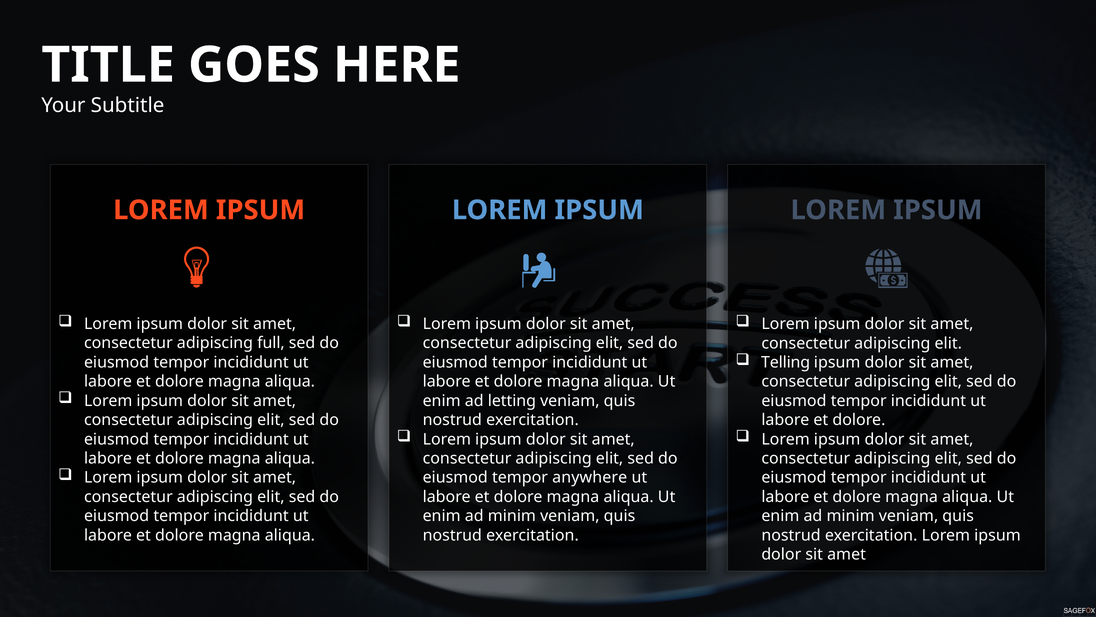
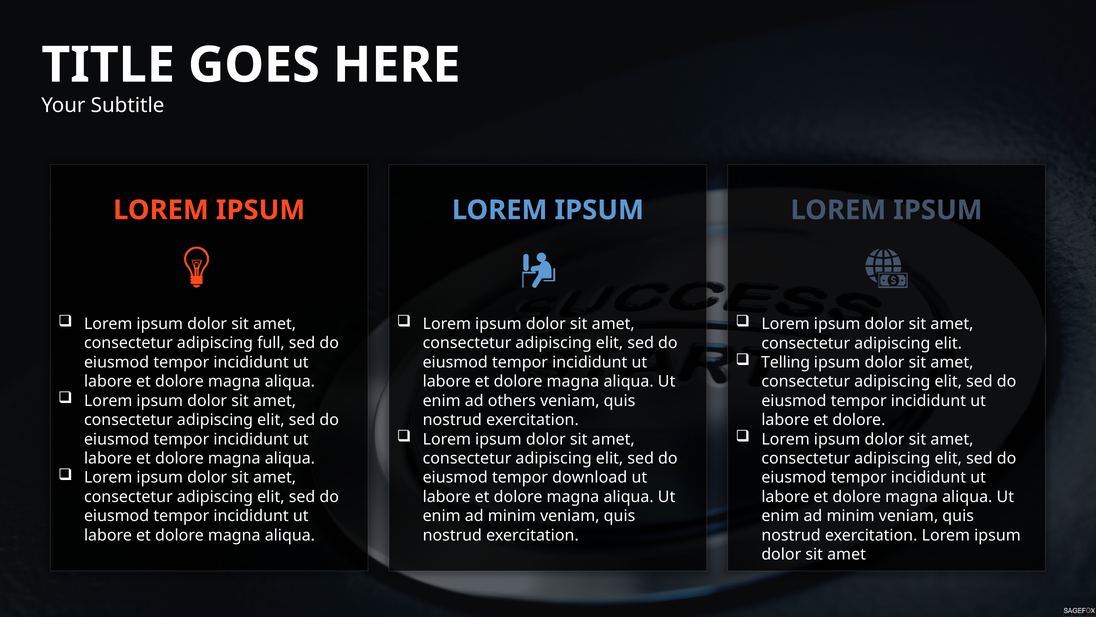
letting: letting -> others (512, 401)
anywhere: anywhere -> download (590, 477)
